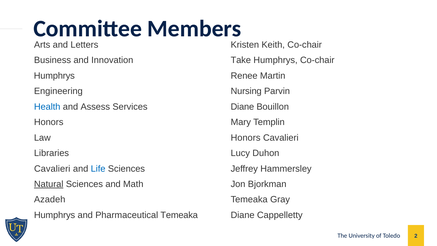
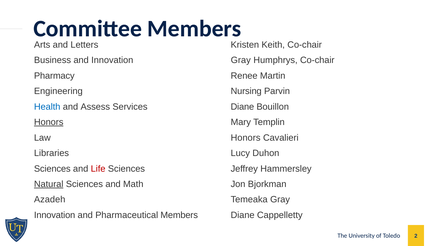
Innovation Take: Take -> Gray (241, 60)
Humphrys: Humphrys -> Pharmacy (54, 76)
Honors underline: none -> present (49, 122)
Cavalieri: Cavalieri -> Sciences (52, 169)
Life colour: blue -> red (98, 169)
Humphrys: Humphrys -> Innovation (55, 215)
Pharmaceutical Temeaka: Temeaka -> Members (179, 215)
